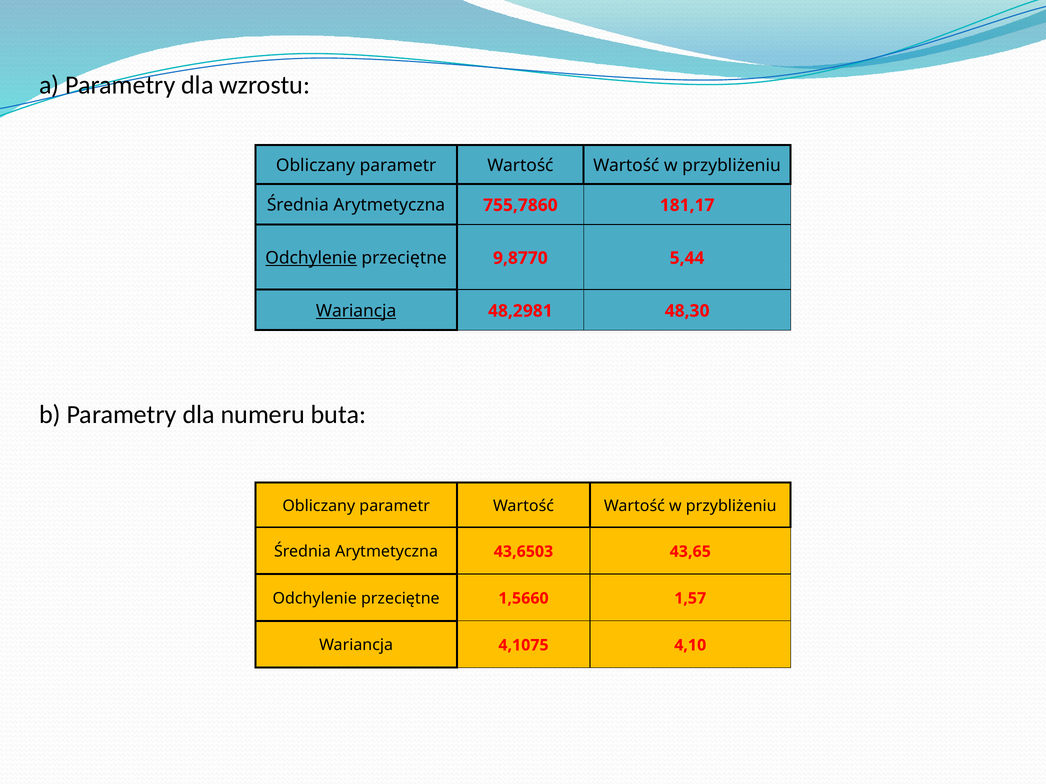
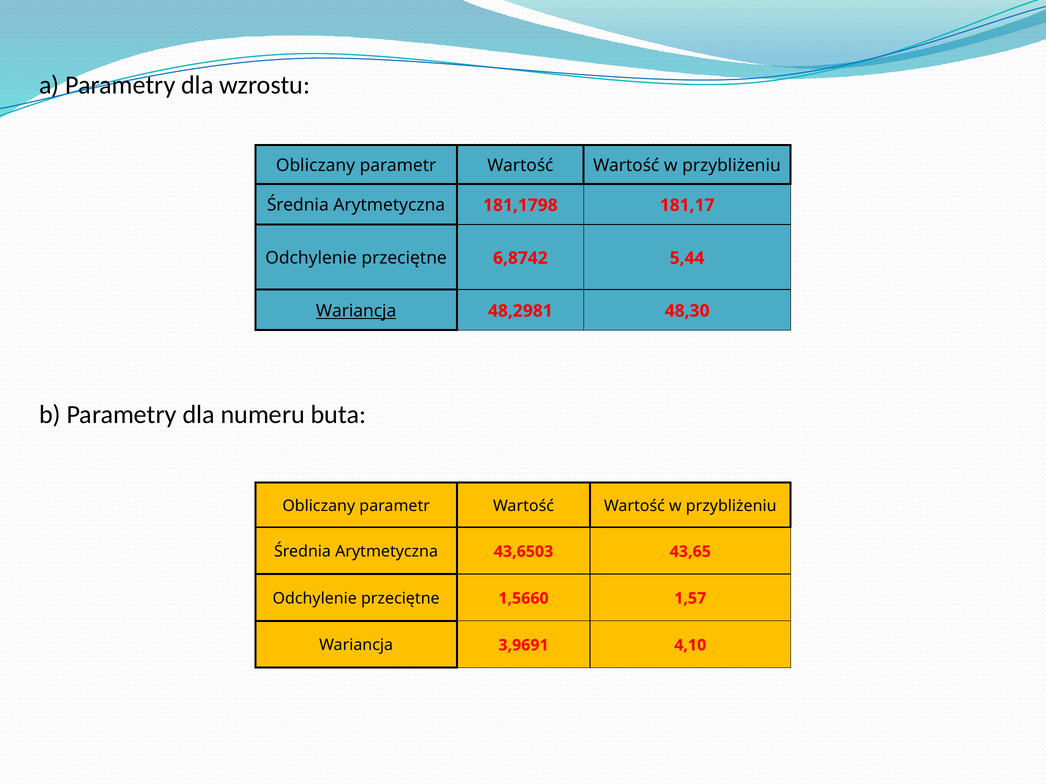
755,7860: 755,7860 -> 181,1798 (520, 205)
Odchylenie underline: present -> none (311, 258)
9,8770: 9,8770 -> 6,8742 (520, 258)
4,1075: 4,1075 -> 3,9691 (523, 646)
